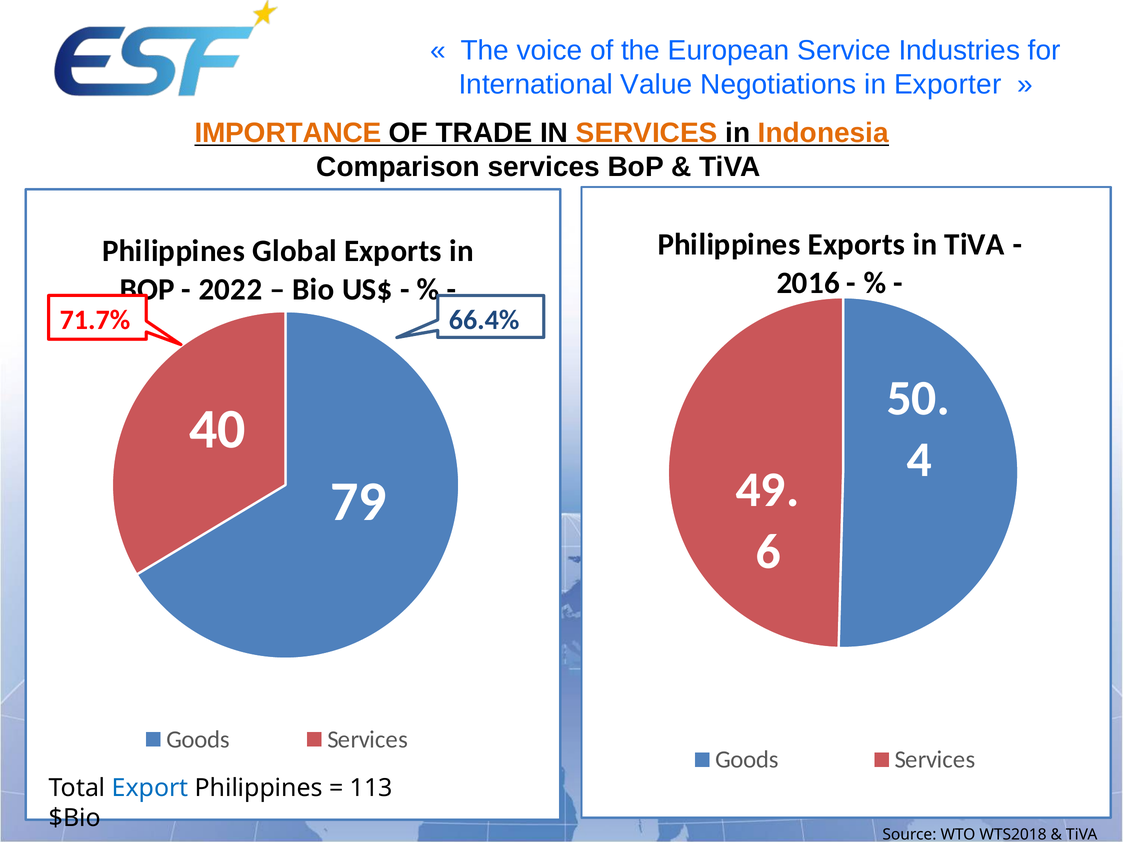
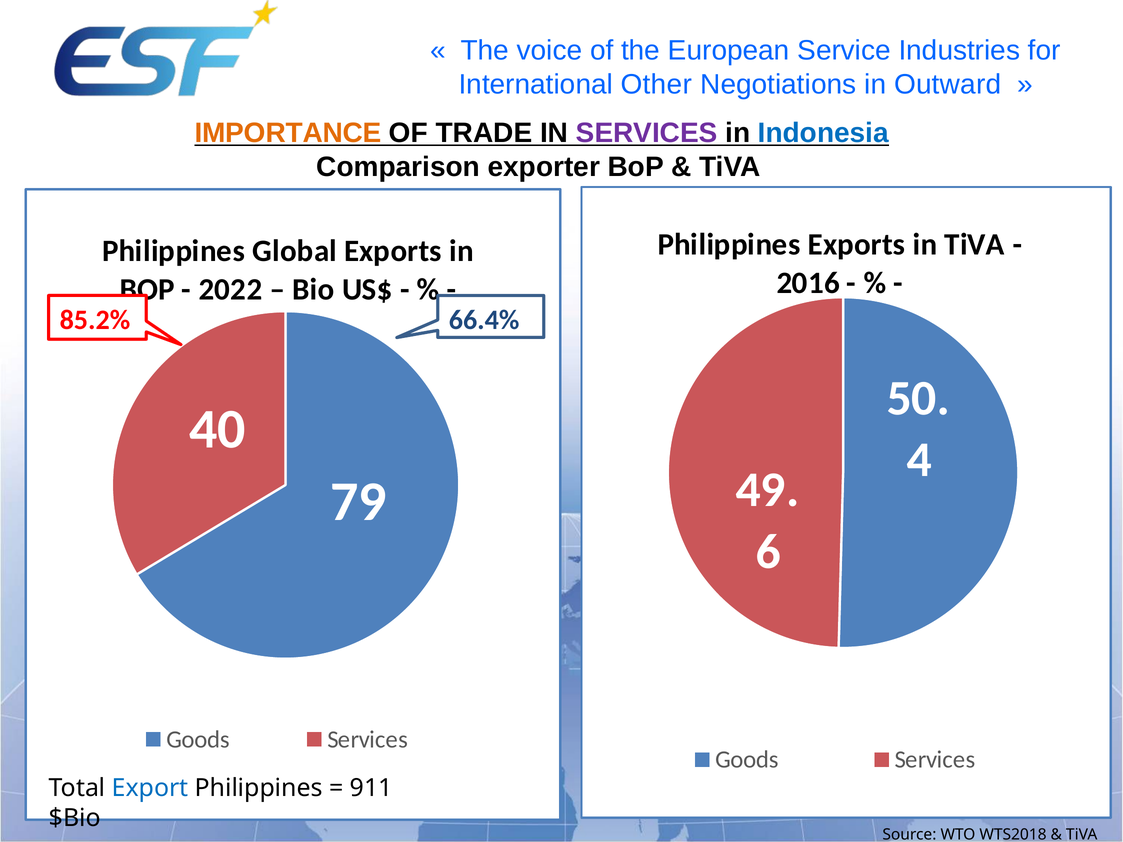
Value: Value -> Other (656, 84)
Exporter: Exporter -> Outward (948, 84)
SERVICES colour: orange -> purple (647, 133)
Indonesia colour: orange -> blue (823, 133)
Comparison services: services -> exporter (544, 167)
71.7%: 71.7% -> 85.2% (95, 320)
113: 113 -> 911 (371, 788)
